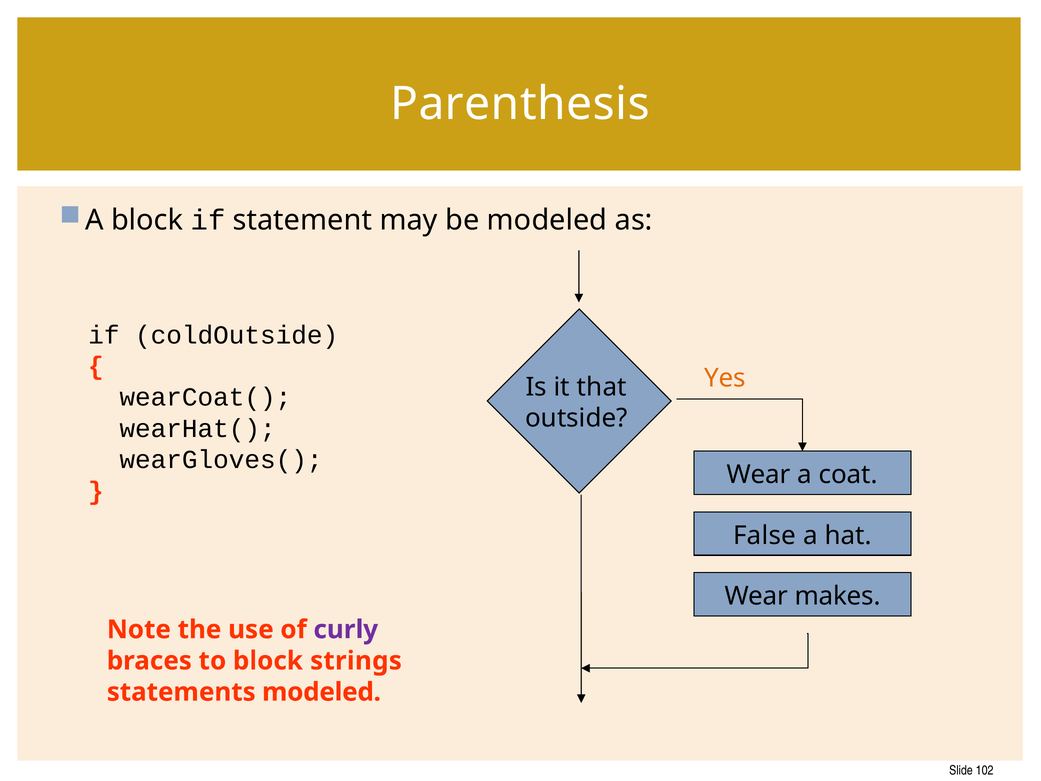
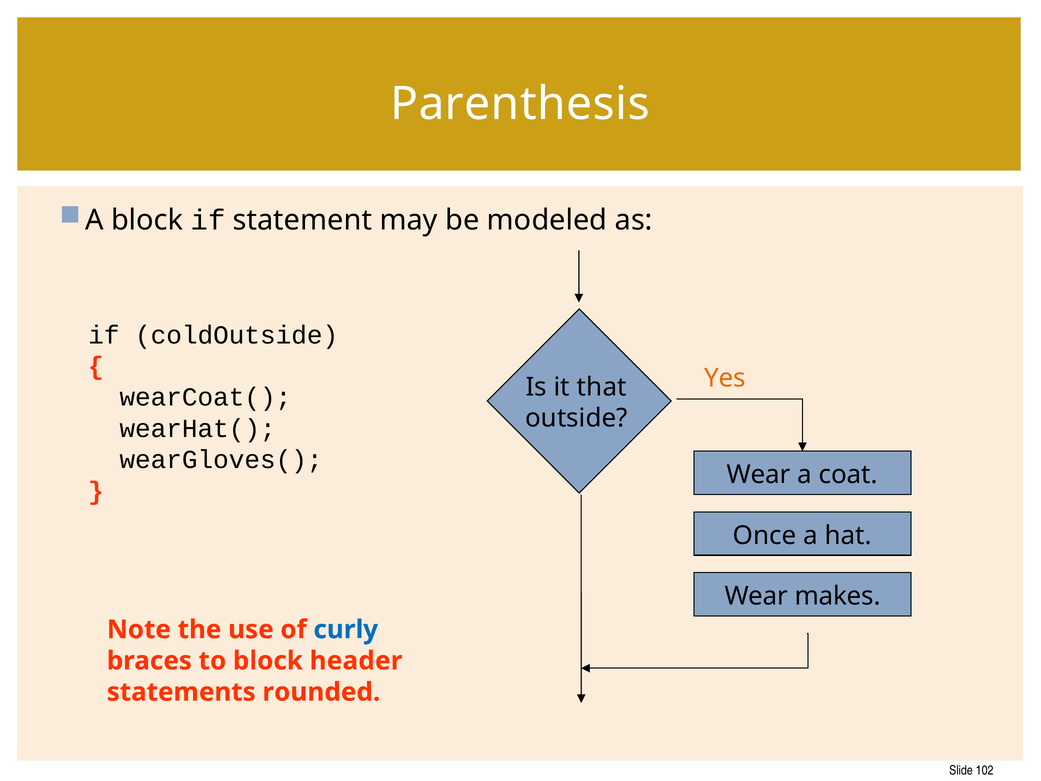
False: False -> Once (765, 535)
curly colour: purple -> blue (346, 629)
strings: strings -> header (356, 661)
statements modeled: modeled -> rounded (321, 692)
